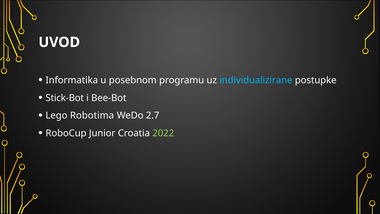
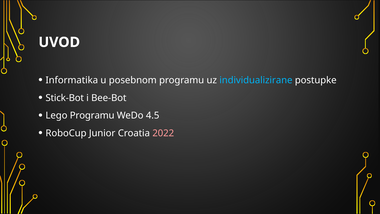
Lego Robotima: Robotima -> Programu (92, 115)
2.7: 2.7 -> 4.5 (153, 115)
2022 colour: light green -> pink (163, 133)
